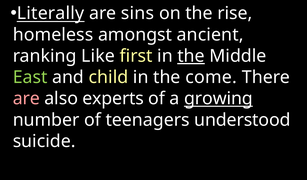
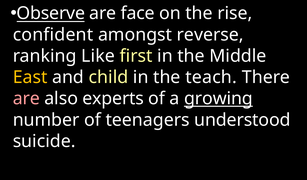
Literally: Literally -> Observe (51, 13)
sins: sins -> face (138, 13)
homeless: homeless -> confident (53, 35)
ancient: ancient -> reverse (210, 35)
the underline: present -> none (191, 56)
East colour: light green -> yellow (30, 77)
come: come -> teach (211, 77)
